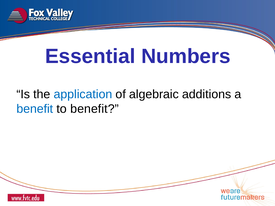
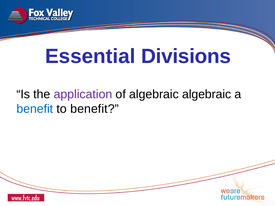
Numbers: Numbers -> Divisions (186, 56)
application colour: blue -> purple (83, 94)
algebraic additions: additions -> algebraic (207, 94)
